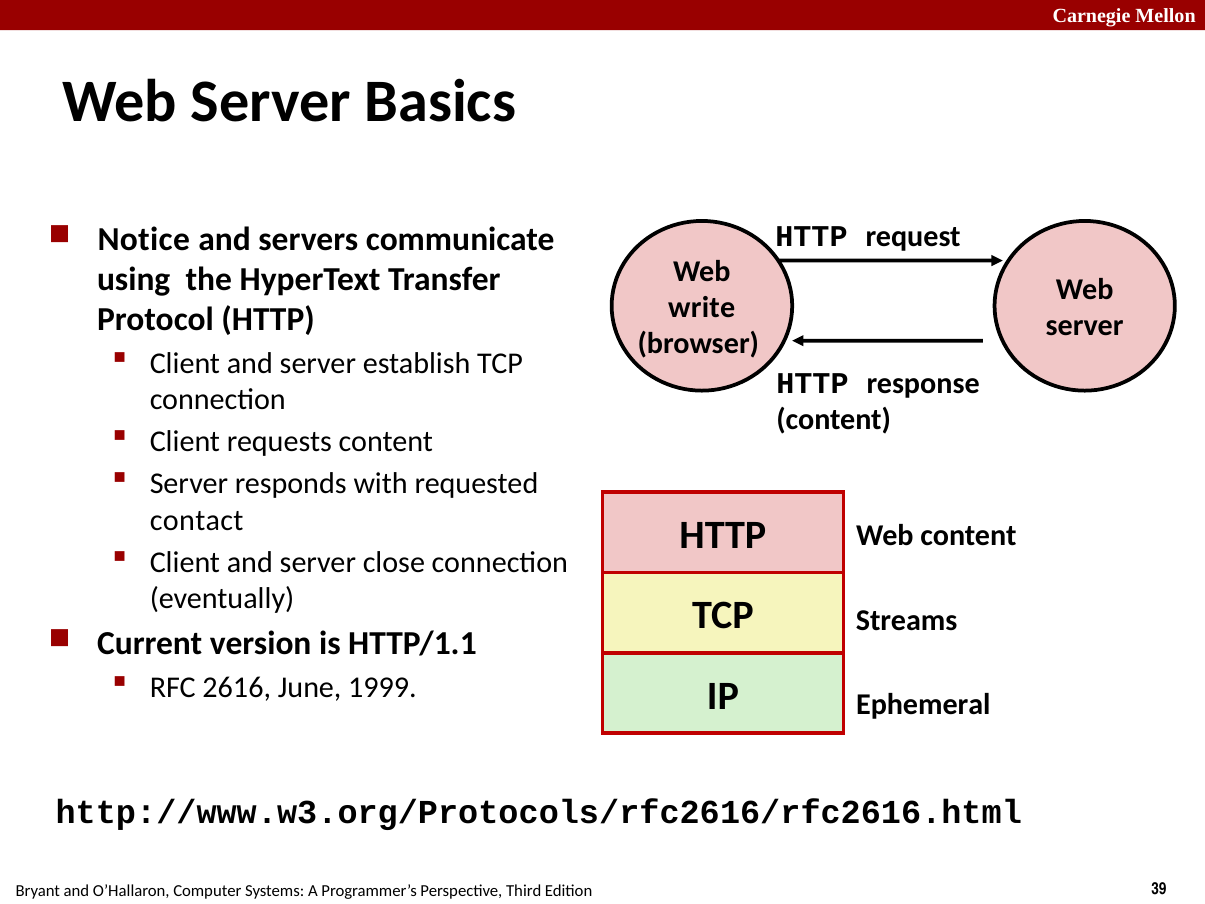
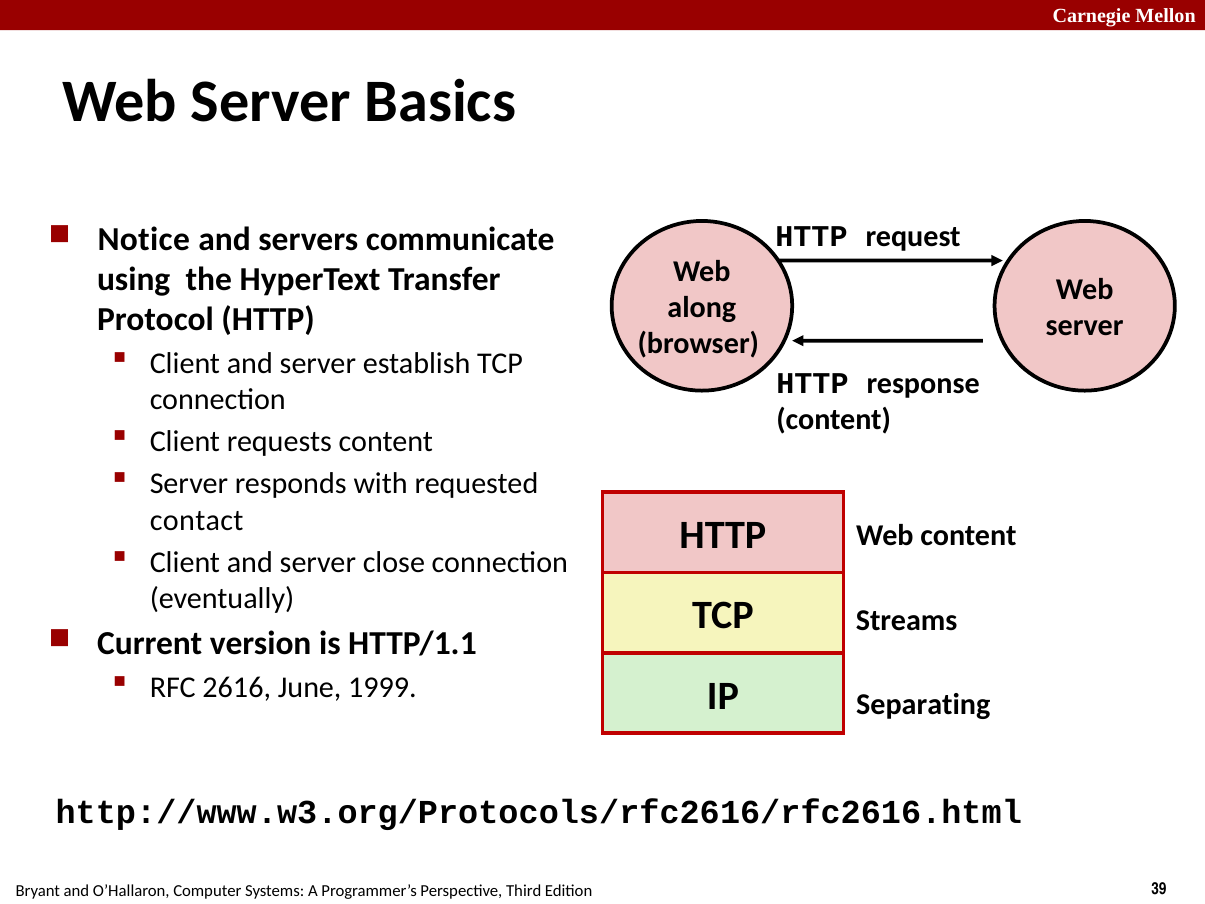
write: write -> along (702, 308)
Ephemeral: Ephemeral -> Separating (923, 705)
